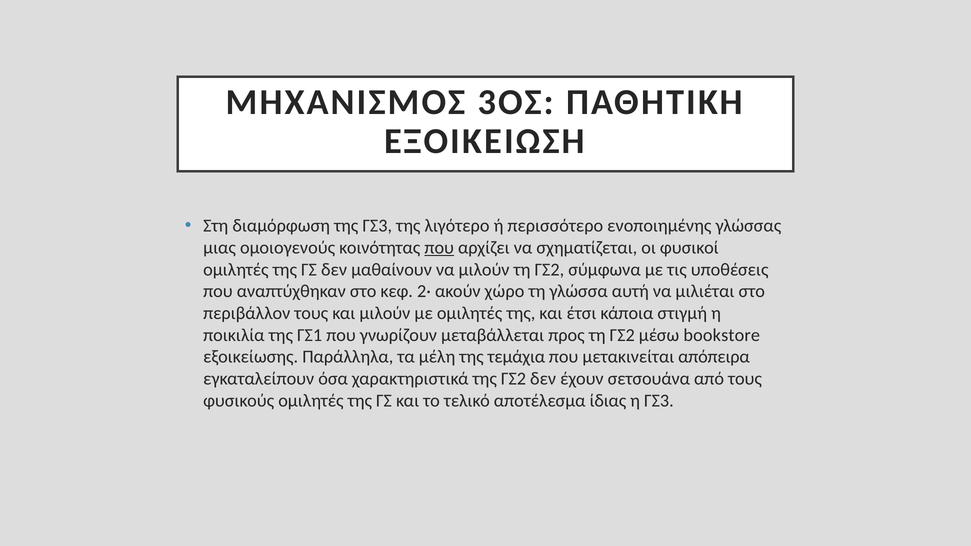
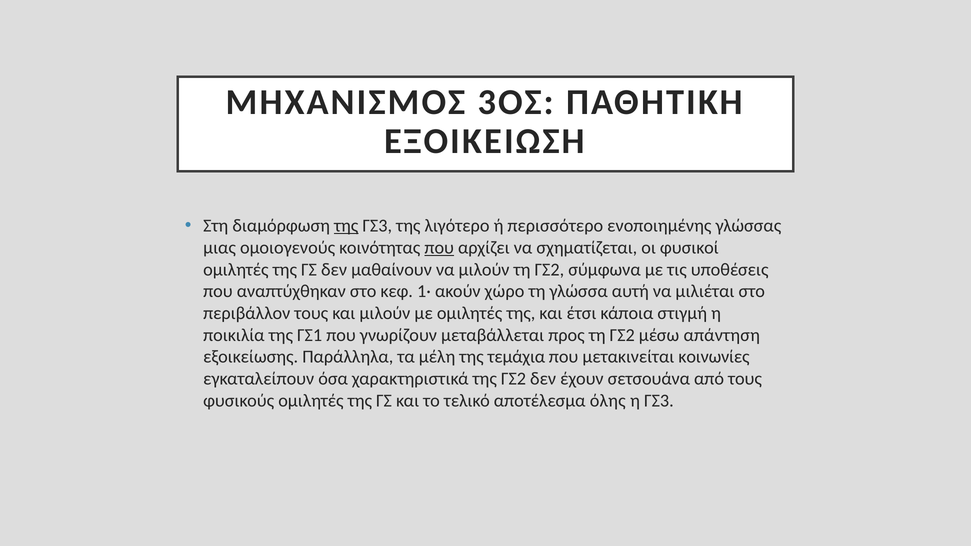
της underline: none -> present (346, 226)
2·: 2· -> 1· (424, 291)
bookstore: bookstore -> απάντηση (722, 335)
απόπειρα: απόπειρα -> κοινωνίες (714, 357)
ίδιας: ίδιας -> όλης (608, 401)
